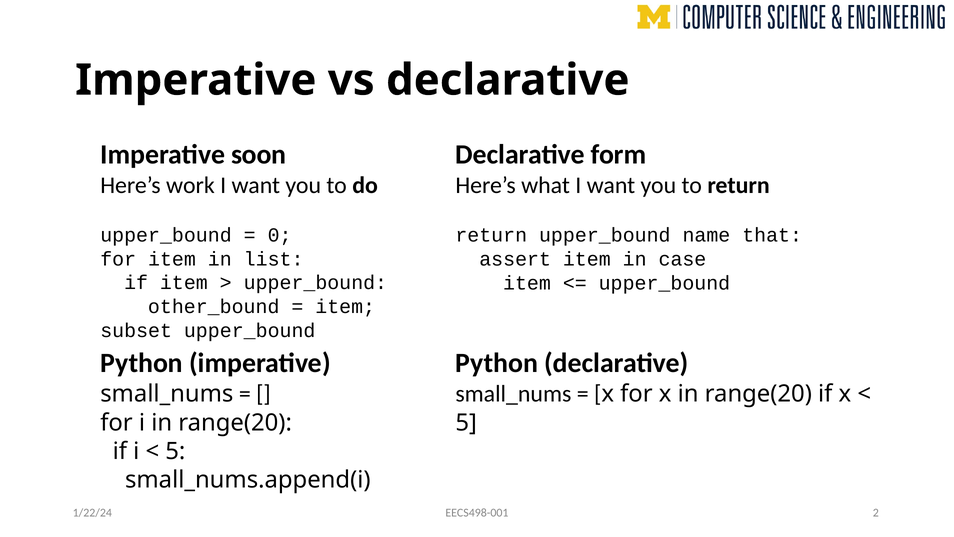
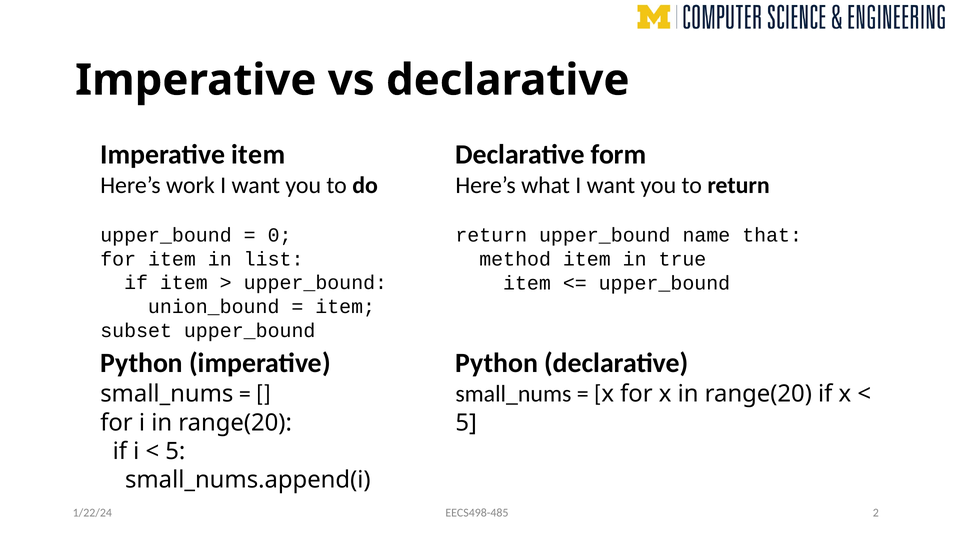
Imperative soon: soon -> item (258, 154)
assert: assert -> method (515, 259)
case: case -> true (682, 259)
other_bound: other_bound -> union_bound (214, 307)
EECS498-001: EECS498-001 -> EECS498-485 (477, 512)
